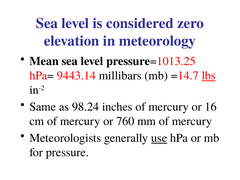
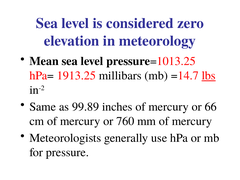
9443.14: 9443.14 -> 1913.25 (76, 76)
98.24: 98.24 -> 99.89 (86, 107)
16: 16 -> 66 (211, 107)
use underline: present -> none (159, 138)
